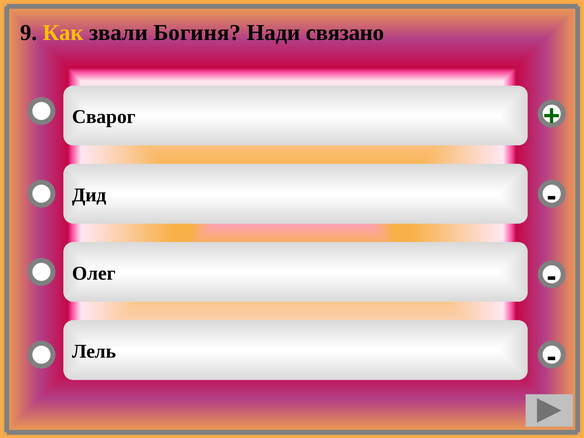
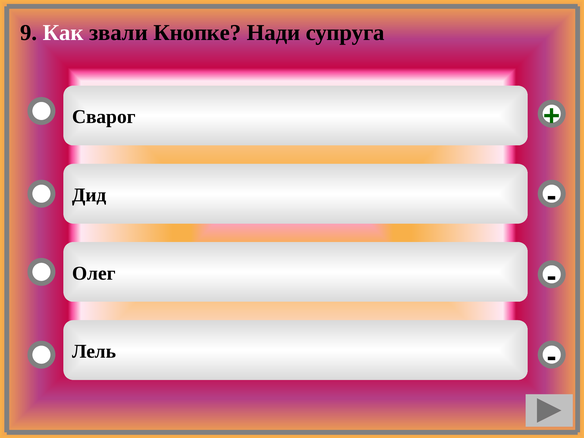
Как colour: yellow -> white (63, 33)
Богиня: Богиня -> Кнопке (197, 33)
связано: связано -> супруга (345, 33)
